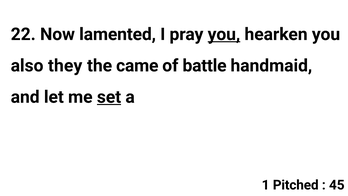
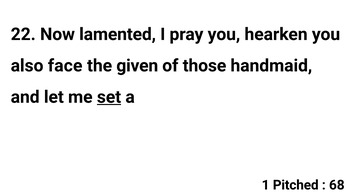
you underline: present -> none (224, 34)
they: they -> face (65, 66)
came: came -> given (137, 66)
battle: battle -> those (204, 66)
45: 45 -> 68 (337, 185)
